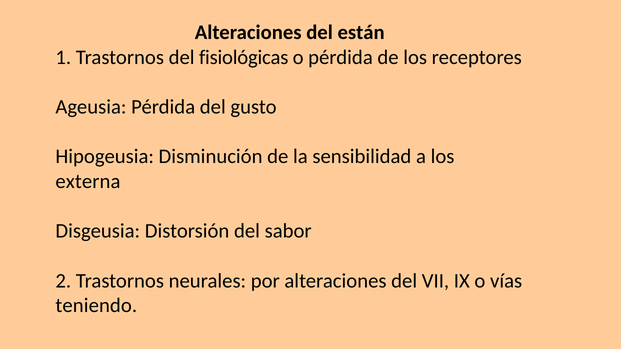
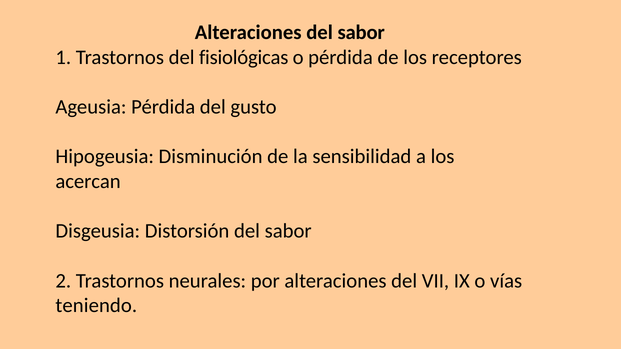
Alteraciones del están: están -> sabor (361, 33)
externa: externa -> acercan (88, 182)
